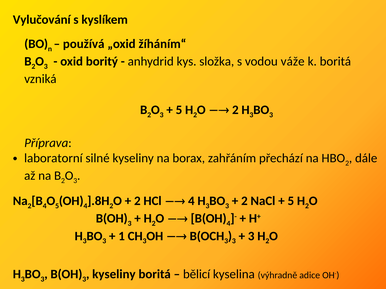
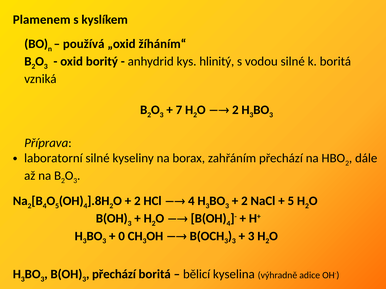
Vylučování: Vylučování -> Plamenem (42, 20)
složka: složka -> hlinitý (217, 62)
vodou váže: váže -> silné (293, 62)
5: 5 -> 7 (179, 110)
1: 1 -> 0 (122, 236)
kyseliny: kyseliny -> přechází (114, 275)
